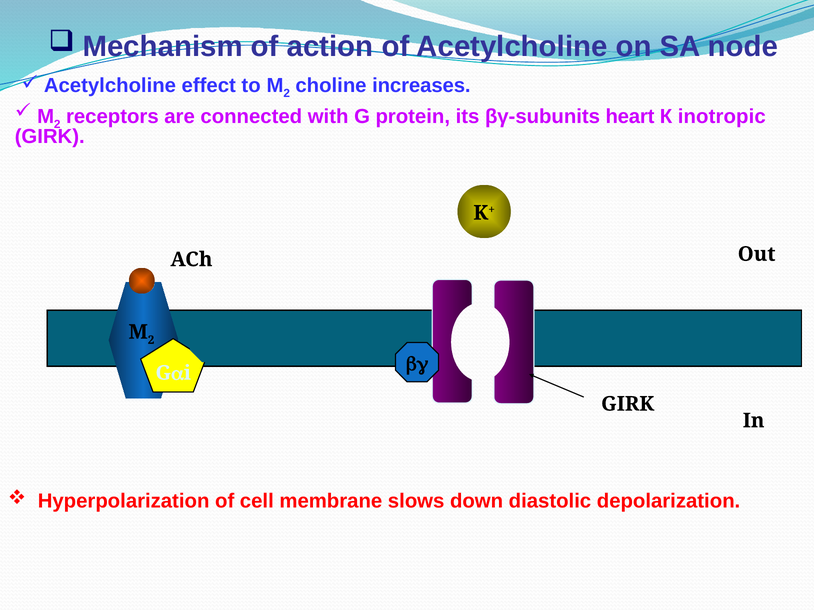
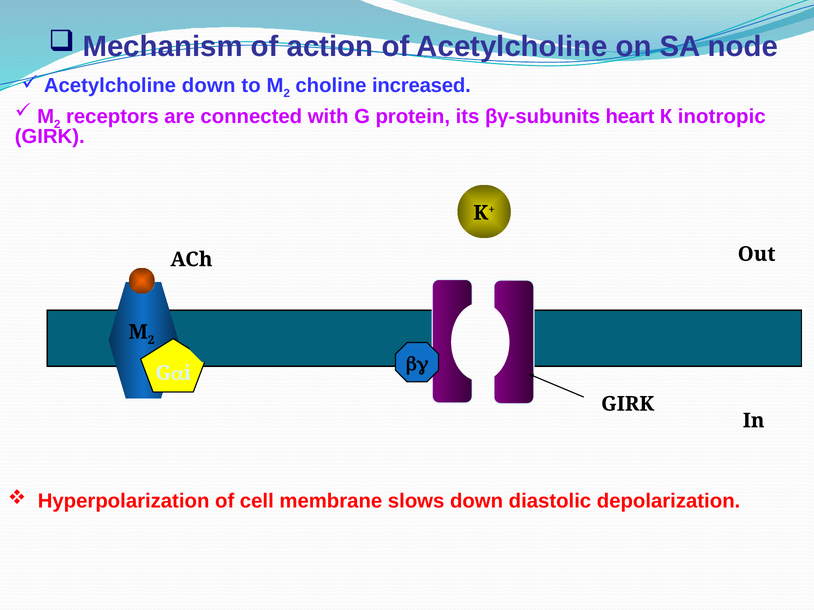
Acetylcholine effect: effect -> down (209, 86)
increases: increases -> increased (421, 86)
